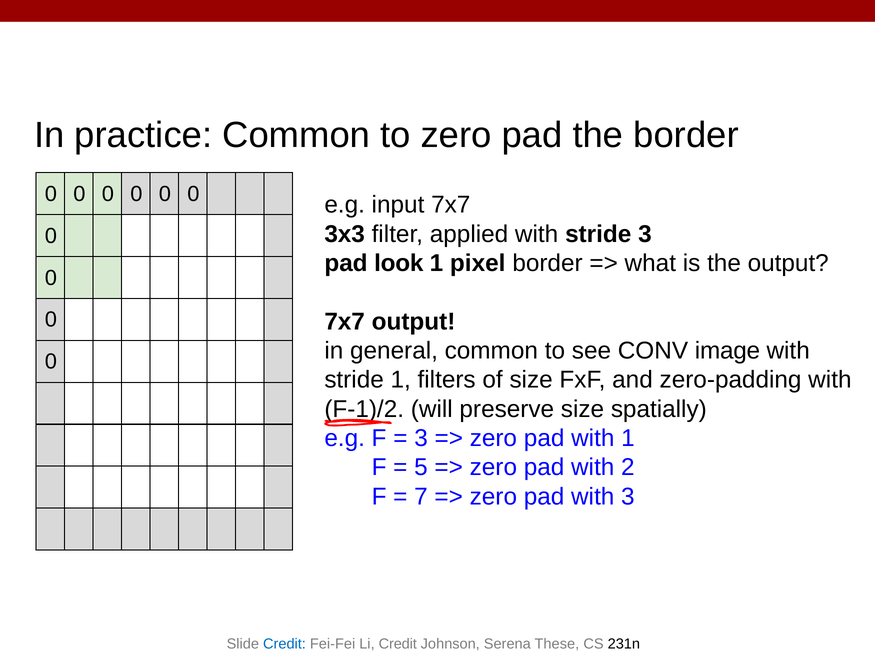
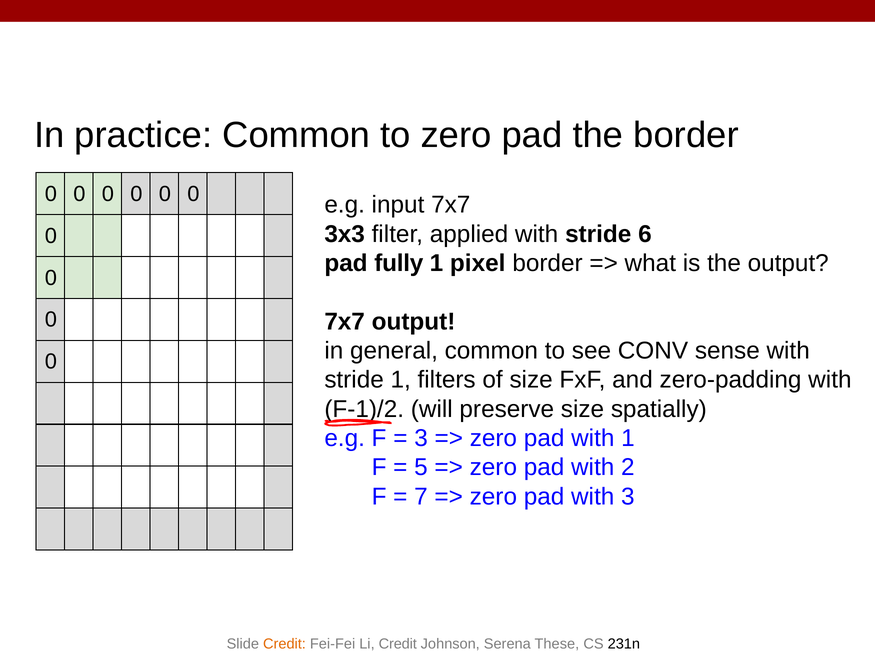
stride 3: 3 -> 6 (645, 234)
look: look -> fully (399, 263)
image: image -> sense (727, 351)
Credit colour: blue -> orange (284, 644)
